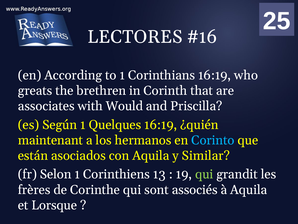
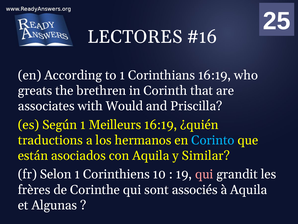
Quelques: Quelques -> Meilleurs (115, 125)
maintenant: maintenant -> traductions (50, 140)
Corinthiens 13: 13 -> 10 (159, 174)
qui colour: light green -> pink (204, 174)
Lorsque: Lorsque -> Algunas (54, 205)
